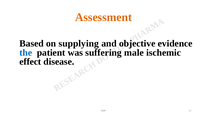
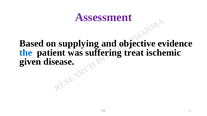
Assessment colour: orange -> purple (103, 17)
male: male -> treat (134, 53)
effect: effect -> given (30, 62)
